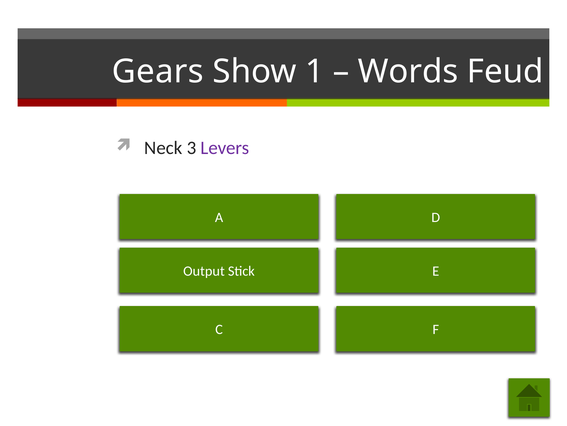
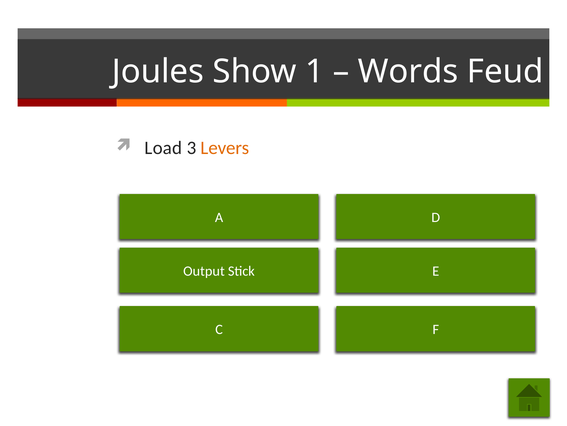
Gears: Gears -> Joules (158, 71)
Neck: Neck -> Load (163, 148)
Levers colour: purple -> orange (225, 148)
